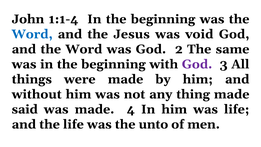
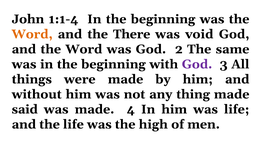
Word colour: blue -> orange (32, 34)
Jesus: Jesus -> There (132, 34)
unto: unto -> high (153, 124)
